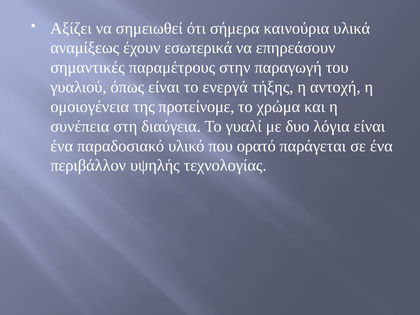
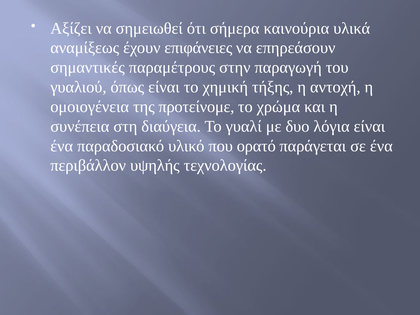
εσωτερικά: εσωτερικά -> επιφάνειες (198, 48)
ενεργά: ενεργά -> χημική (225, 87)
